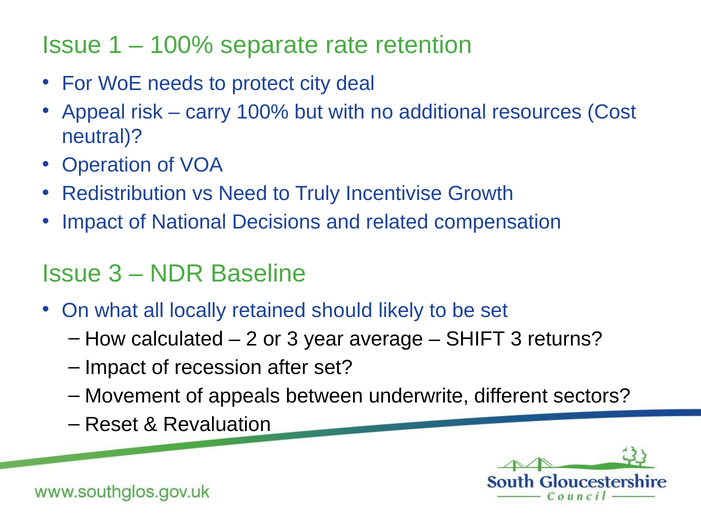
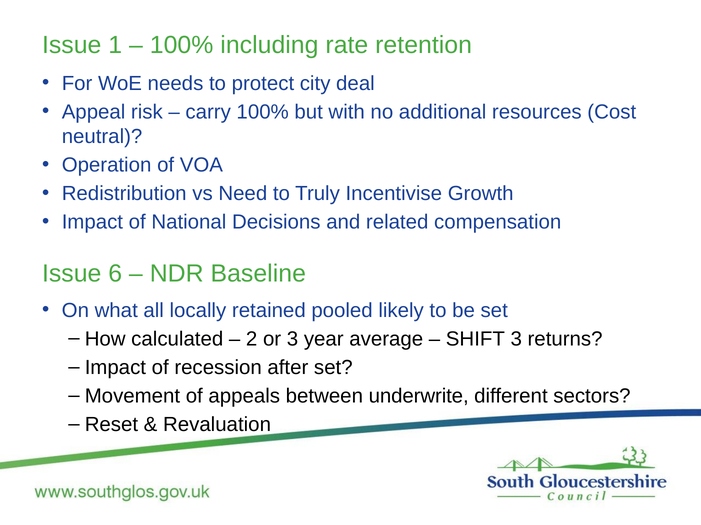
separate: separate -> including (269, 45)
Issue 3: 3 -> 6 (115, 274)
should: should -> pooled (342, 311)
